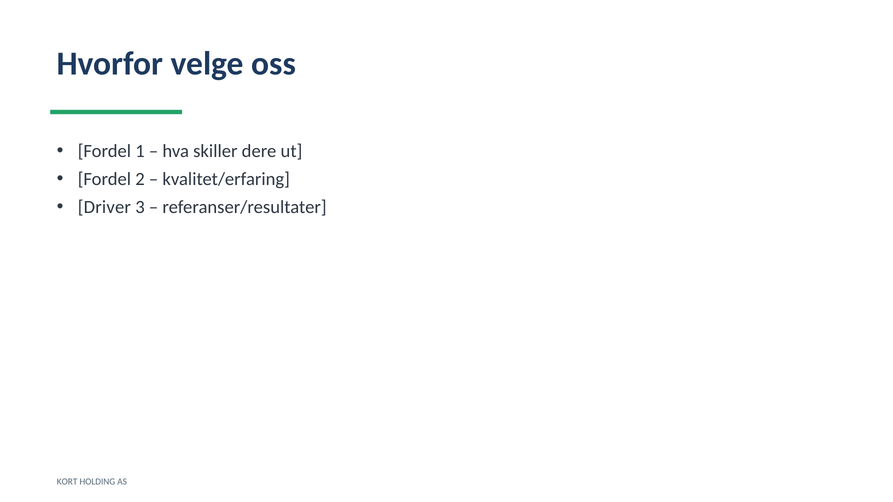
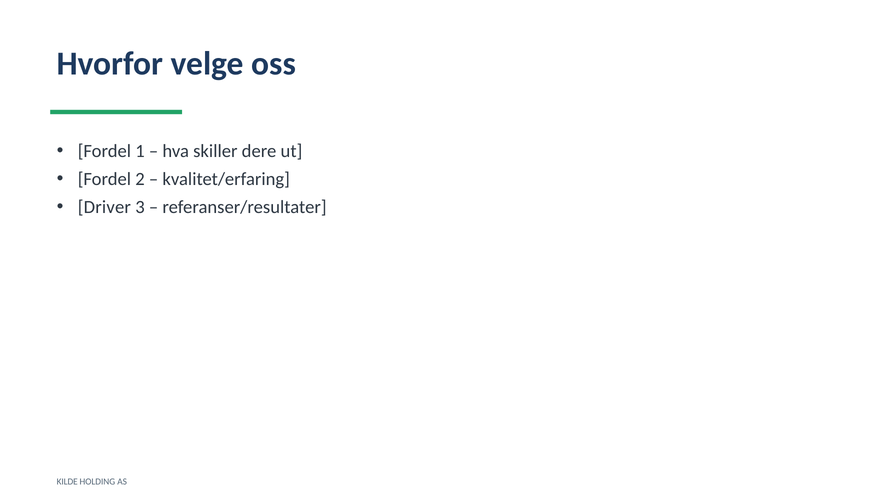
KORT: KORT -> KILDE (67, 482)
